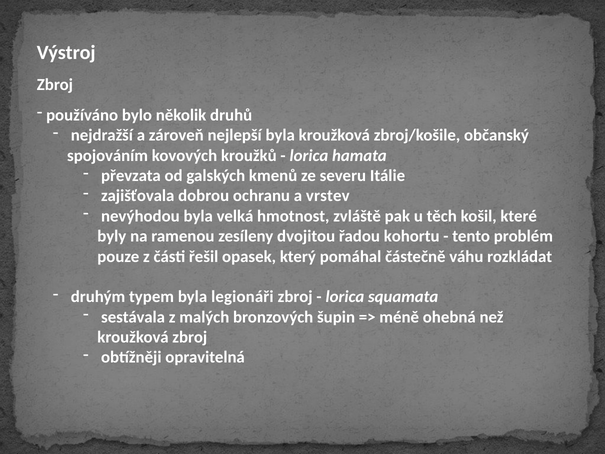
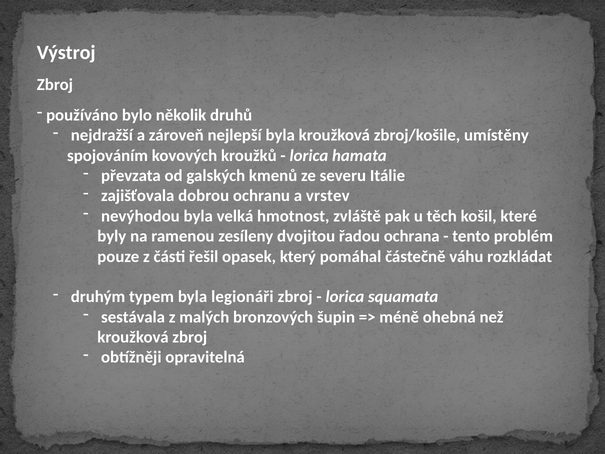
občanský: občanský -> umístěny (496, 135)
kohortu: kohortu -> ochrana (412, 236)
